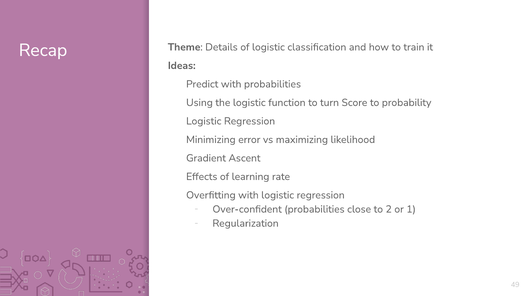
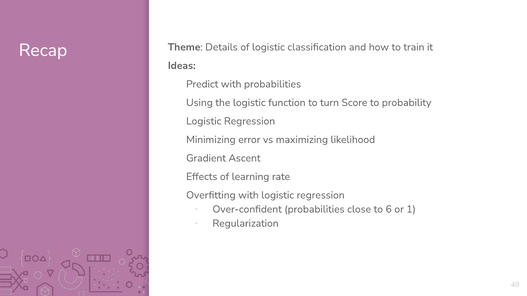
2: 2 -> 6 (389, 209)
